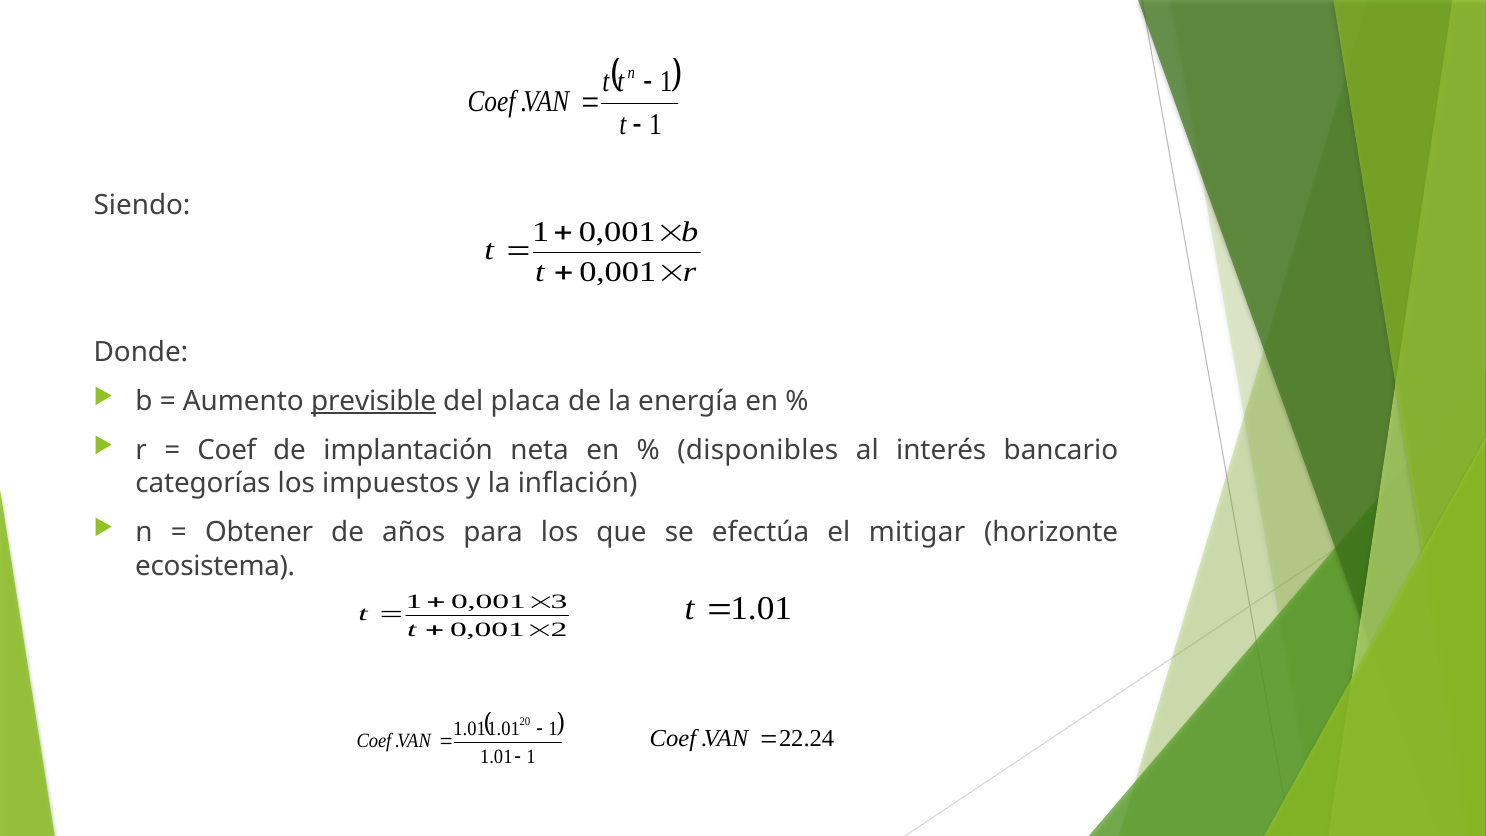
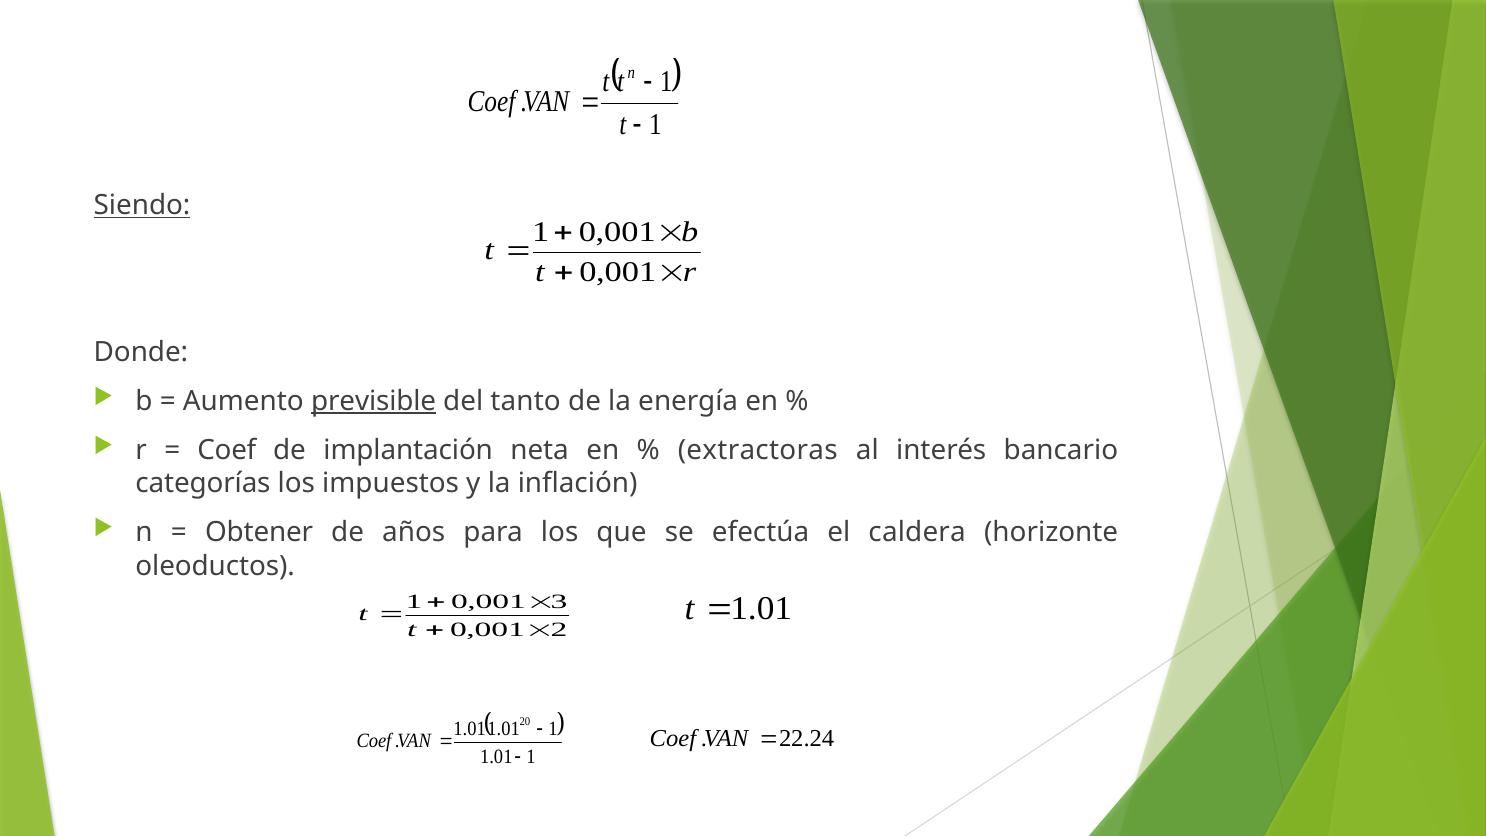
Siendo underline: none -> present (142, 206)
placa: placa -> tanto (526, 401)
disponibles: disponibles -> extractoras (758, 450)
mitigar: mitigar -> caldera (917, 533)
ecosistema: ecosistema -> oleoductos (215, 566)
